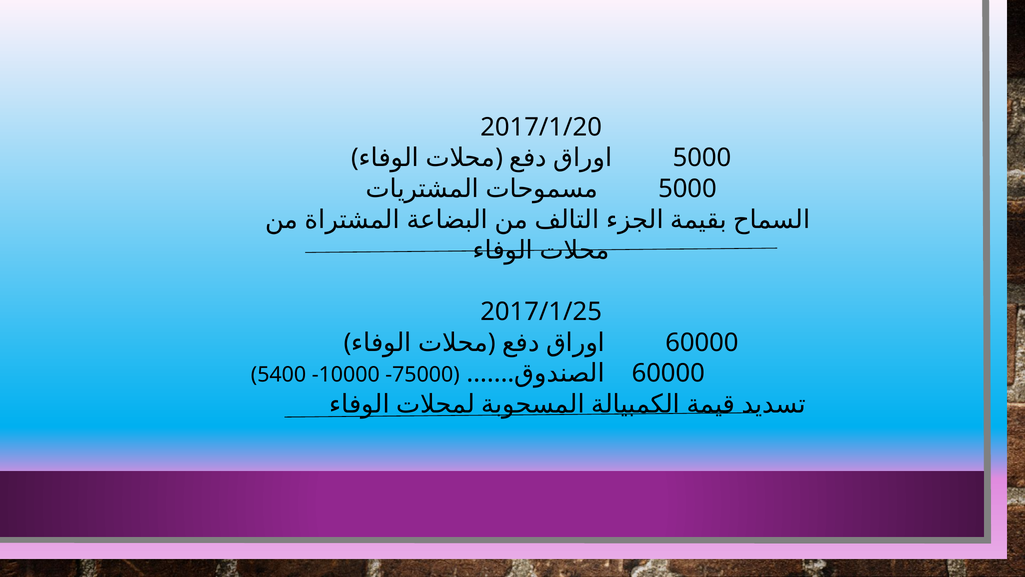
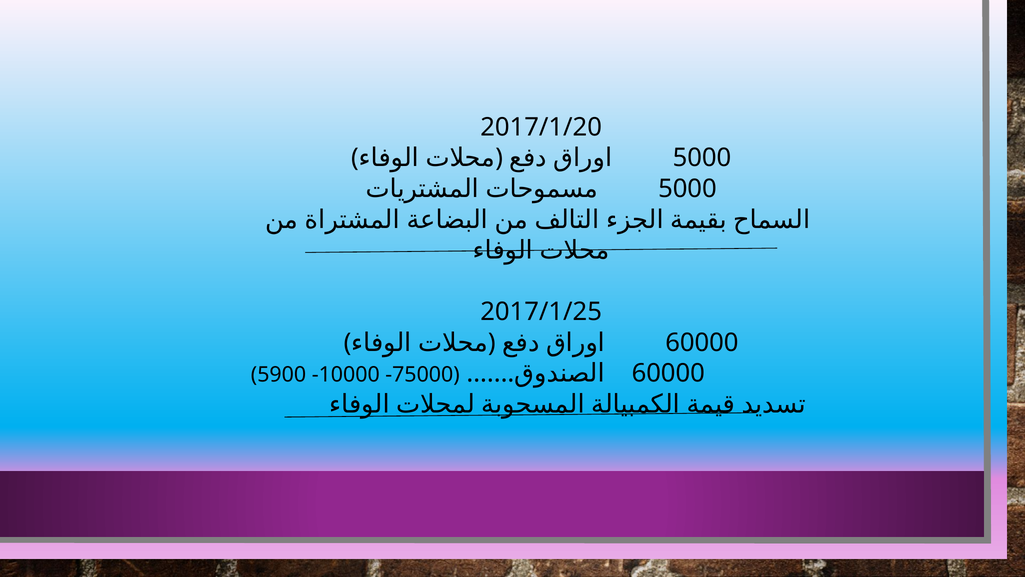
5400: 5400 -> 5900 (282, 375)
